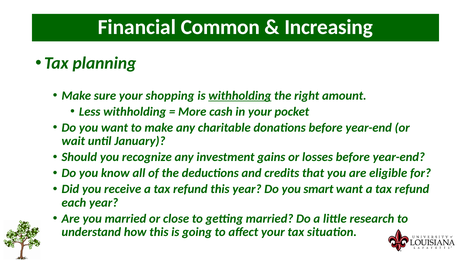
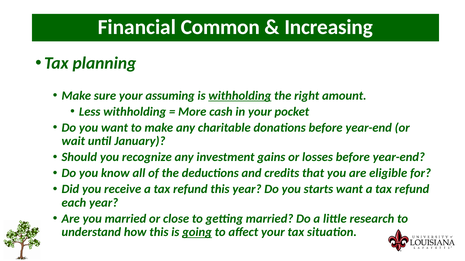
shopping: shopping -> assuming (170, 96)
smart: smart -> starts (318, 189)
going underline: none -> present (197, 233)
